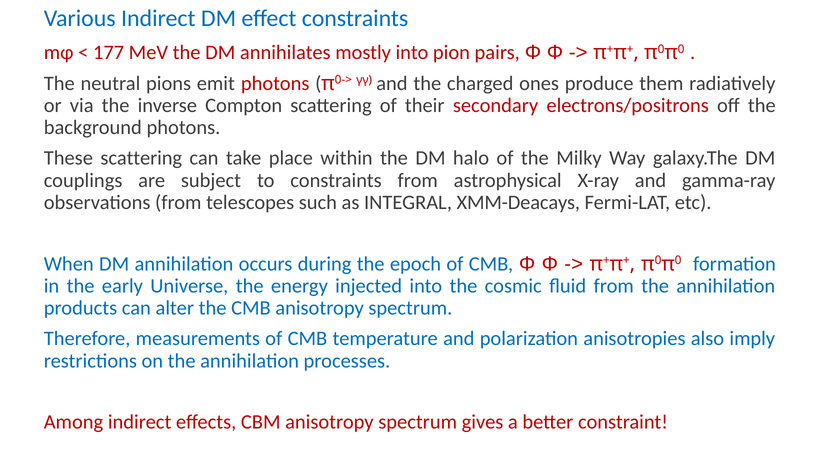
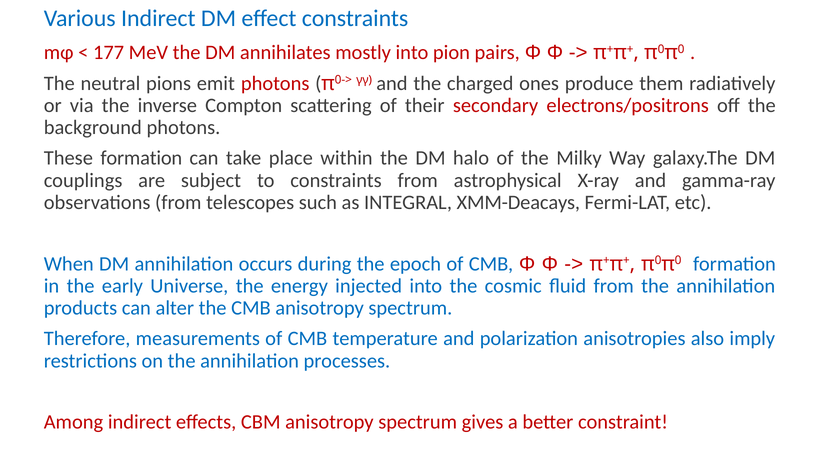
These scattering: scattering -> formation (141, 158)
